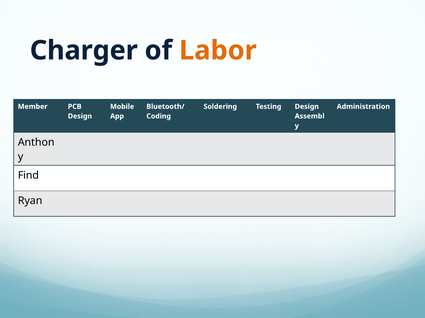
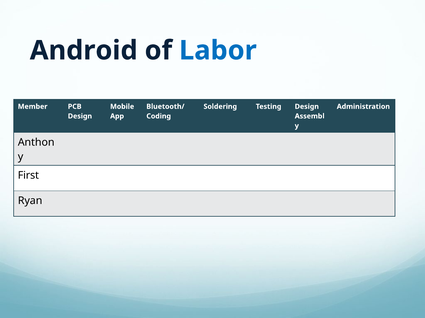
Charger: Charger -> Android (84, 51)
Labor colour: orange -> blue (218, 51)
Find: Find -> First (28, 176)
